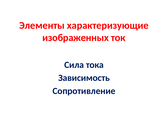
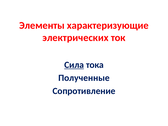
изображенных: изображенных -> электрических (75, 38)
Сила underline: none -> present (74, 65)
Зависимость: Зависимость -> Полученные (84, 78)
